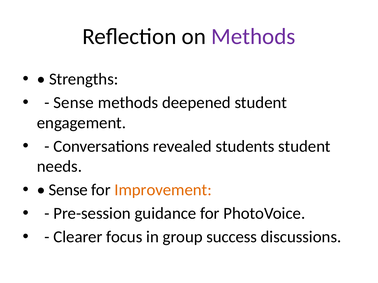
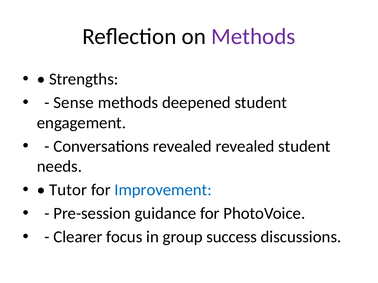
revealed students: students -> revealed (245, 147)
Sense: Sense -> Tutor (68, 190)
Improvement colour: orange -> blue (163, 190)
